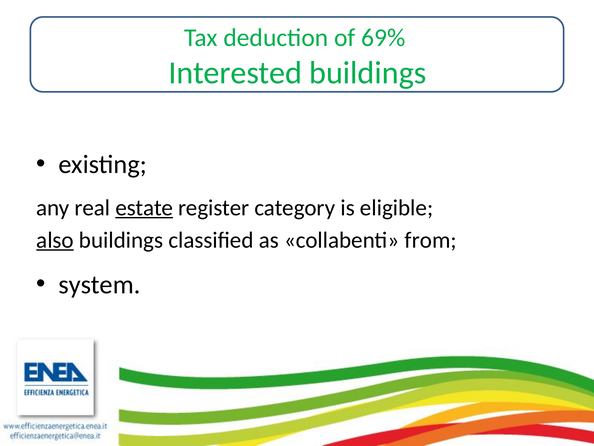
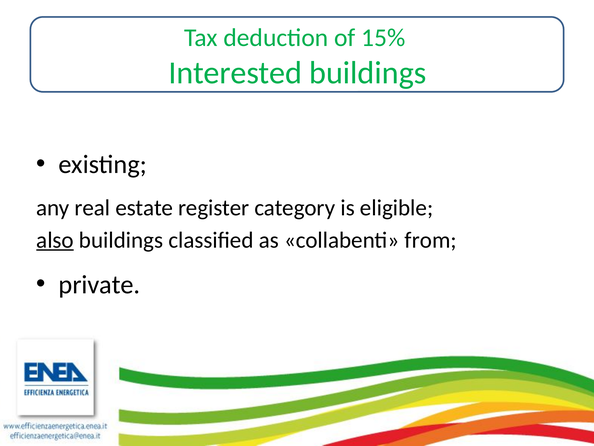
69%: 69% -> 15% (383, 38)
estate underline: present -> none (144, 208)
system: system -> private (99, 284)
